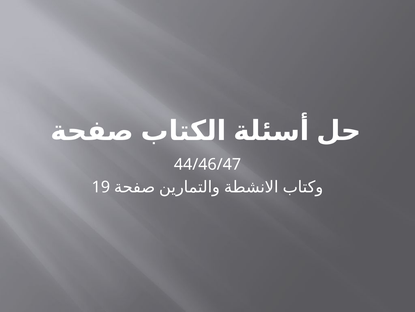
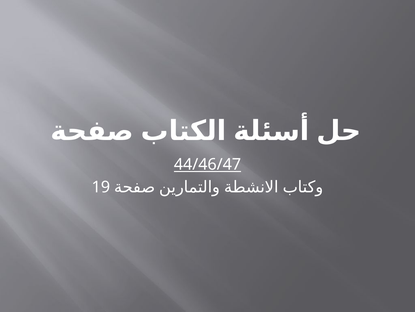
44/46/47 underline: none -> present (207, 164)
